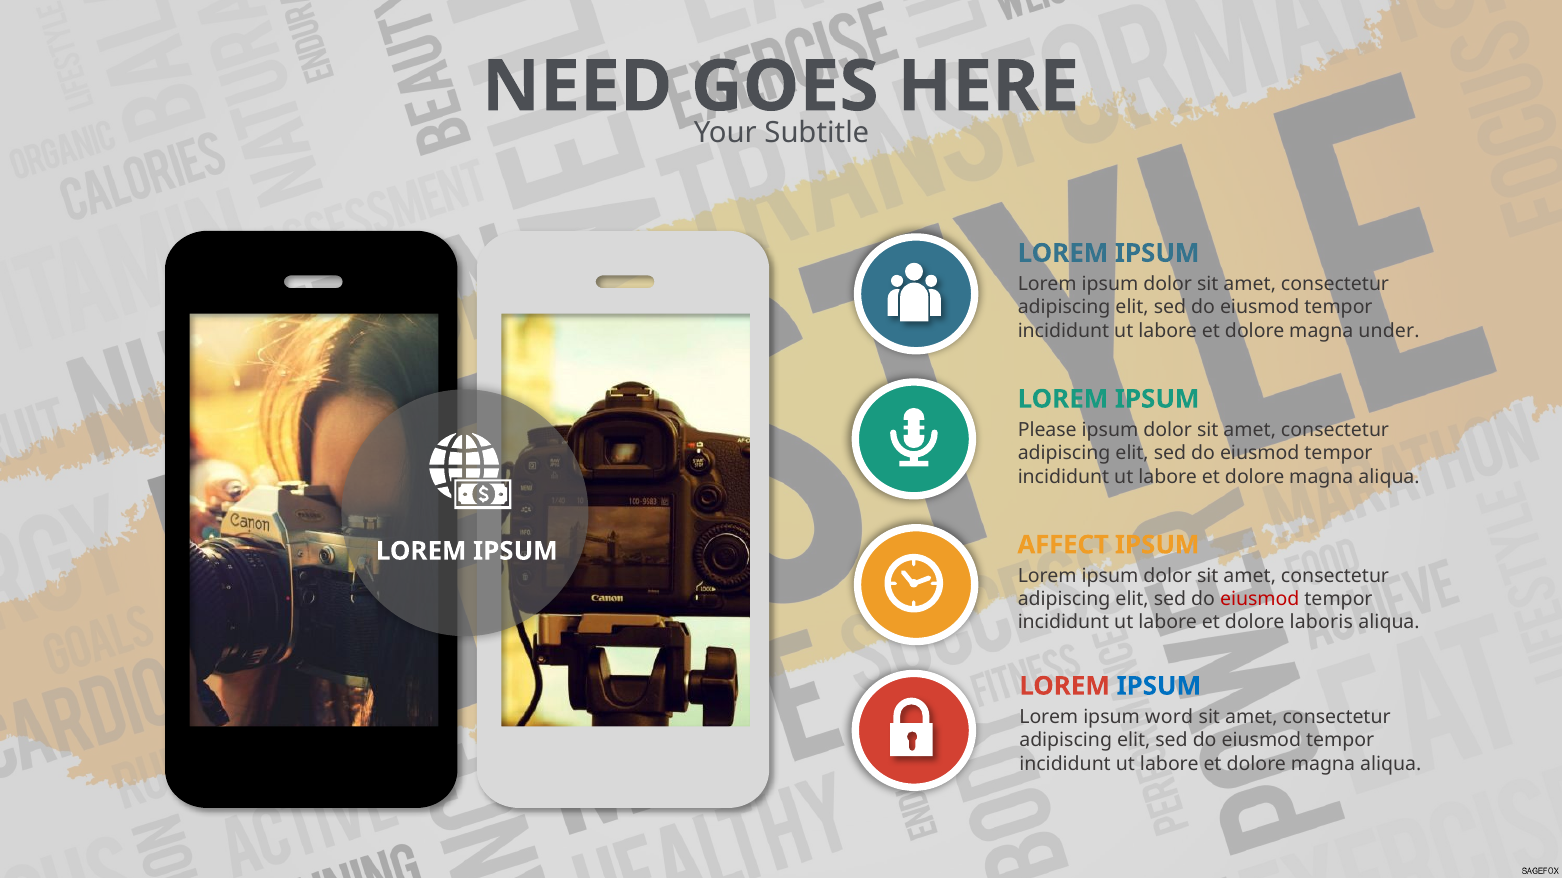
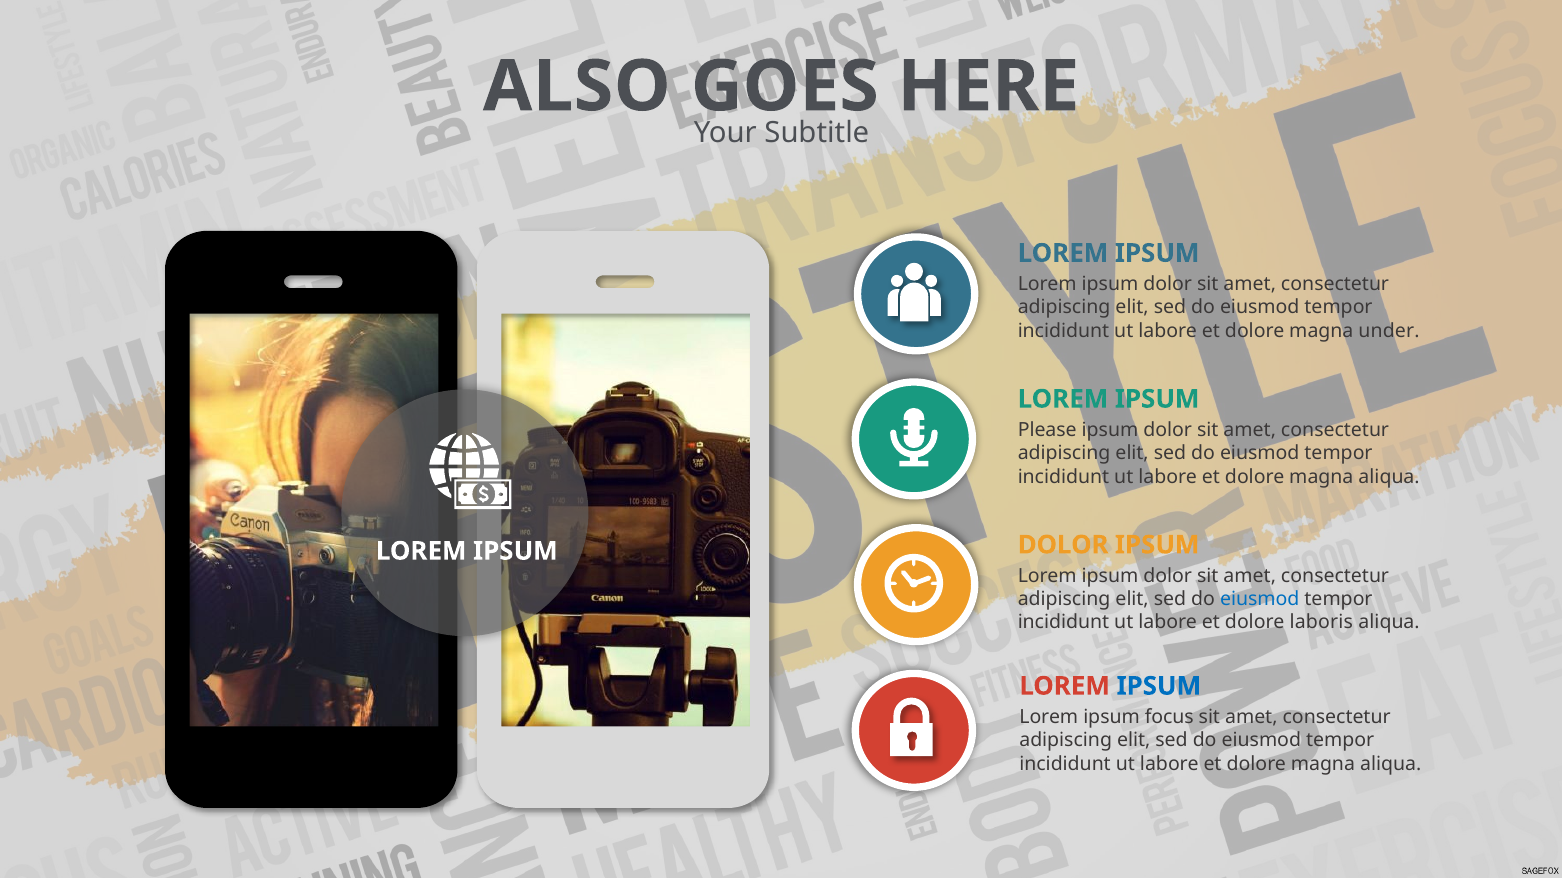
NEED: NEED -> ALSO (577, 87)
AFFECT: AFFECT -> DOLOR (1063, 545)
eiusmod colour: red -> blue (1260, 599)
word: word -> focus (1169, 717)
